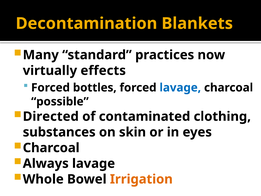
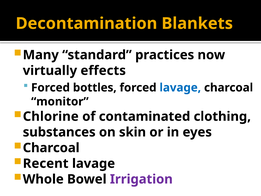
possible: possible -> monitor (60, 101)
Directed: Directed -> Chlorine (51, 116)
Always: Always -> Recent (46, 163)
Irrigation colour: orange -> purple (141, 179)
